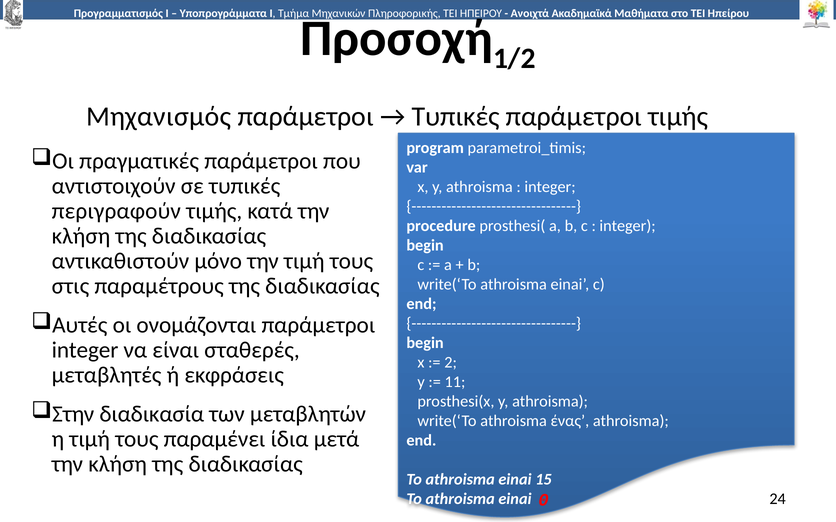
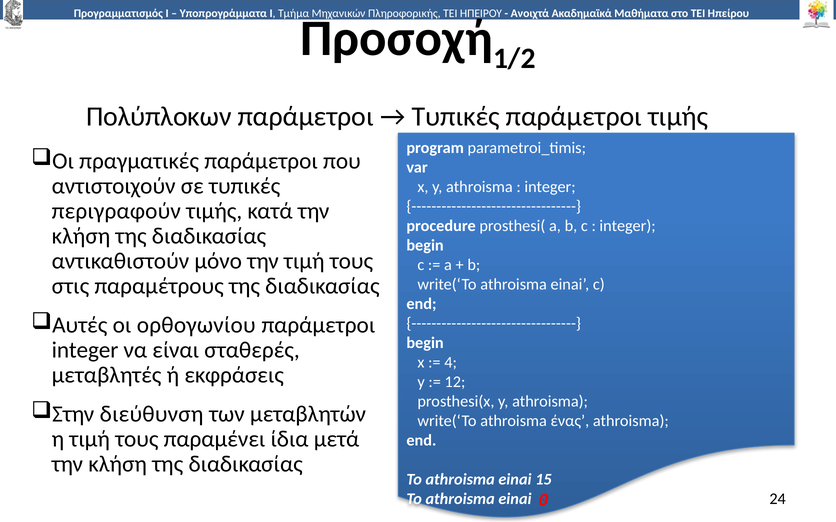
Μηχανισμός: Μηχανισμός -> Πολύπλοκων (159, 117)
ονομάζονται: ονομάζονται -> ορθογωνίου (196, 325)
2: 2 -> 4 (451, 363)
11: 11 -> 12 (455, 382)
διαδικασία: διαδικασία -> διεύθυνση (152, 415)
